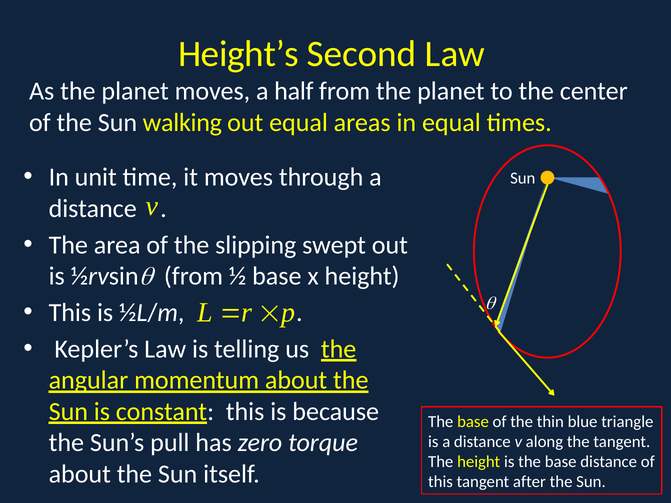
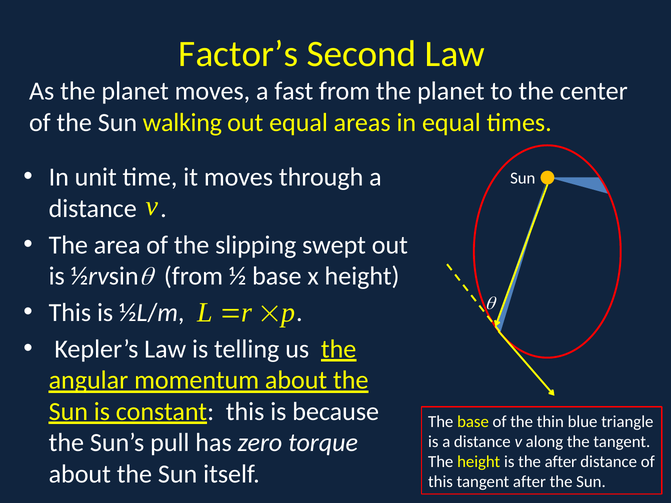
Height’s: Height’s -> Factor’s (238, 54)
half: half -> fast (294, 91)
is the base: base -> after (561, 462)
